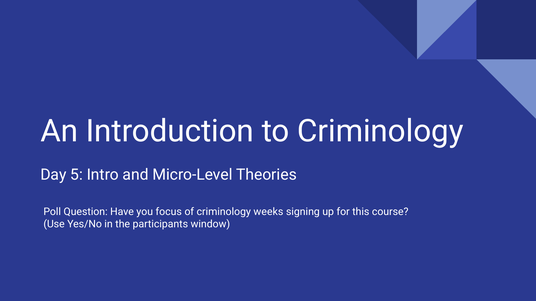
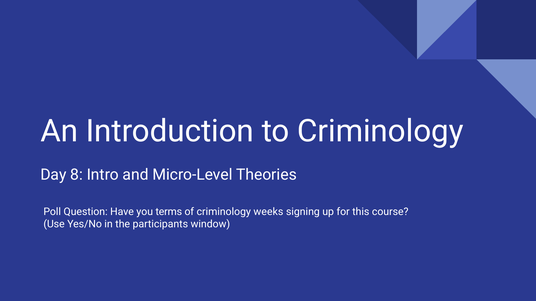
5: 5 -> 8 (77, 175)
focus: focus -> terms (169, 212)
